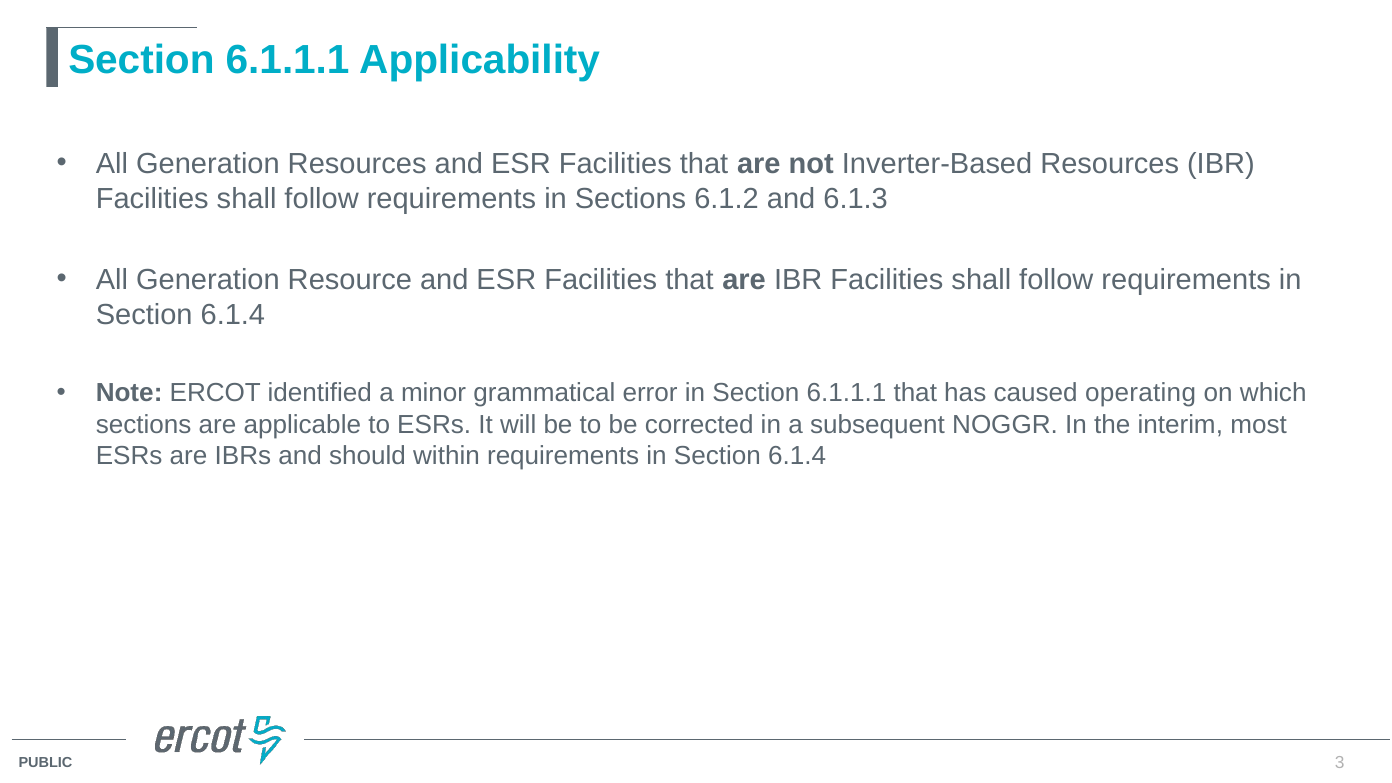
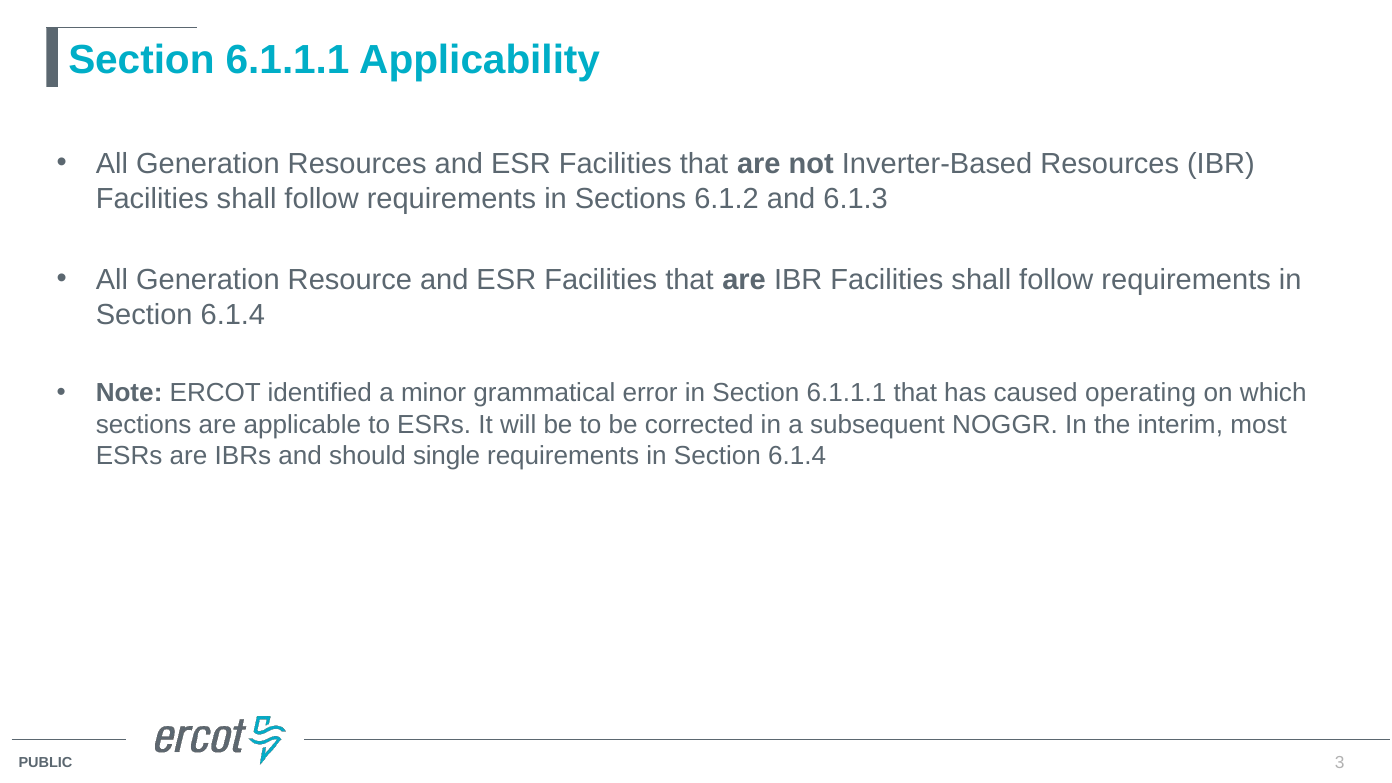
within: within -> single (447, 456)
